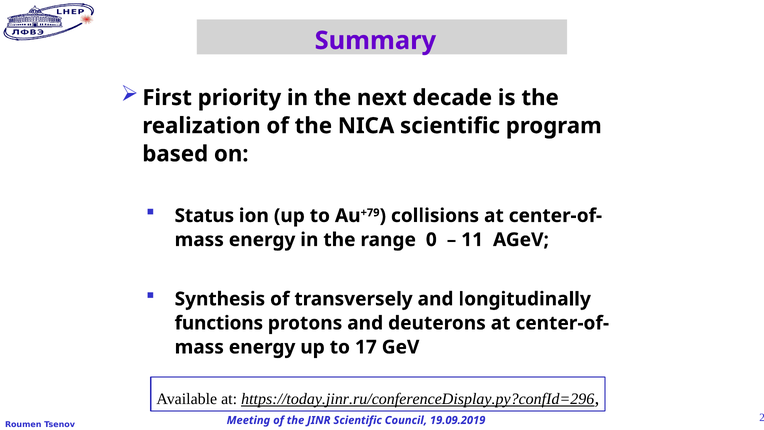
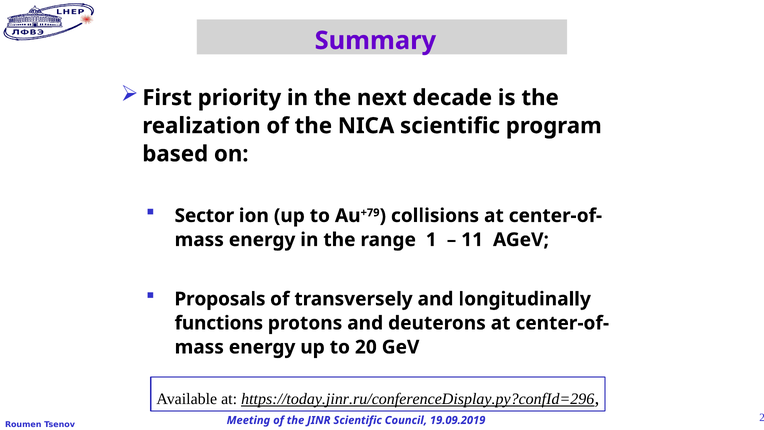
Status: Status -> Sector (204, 216)
0: 0 -> 1 (431, 240)
Synthesis: Synthesis -> Proposals (220, 299)
17: 17 -> 20 (366, 347)
